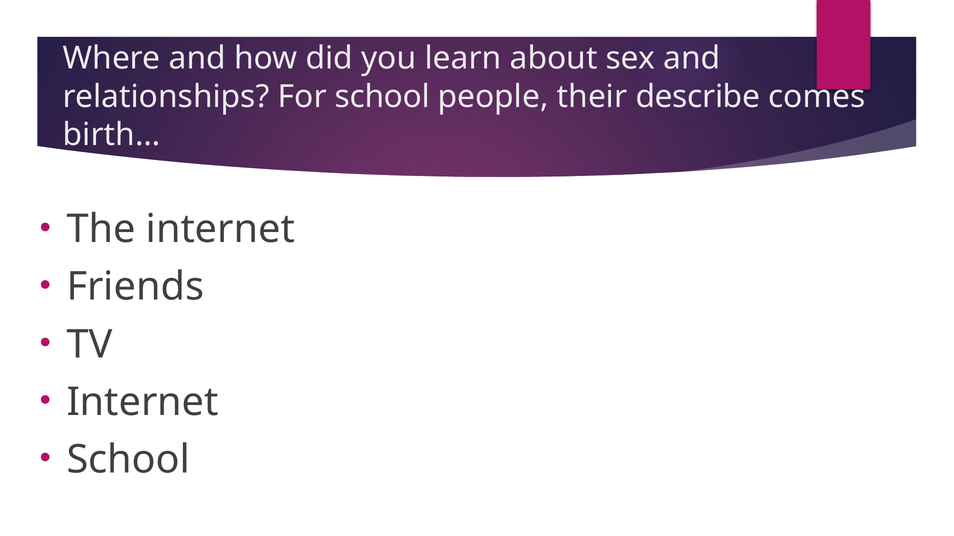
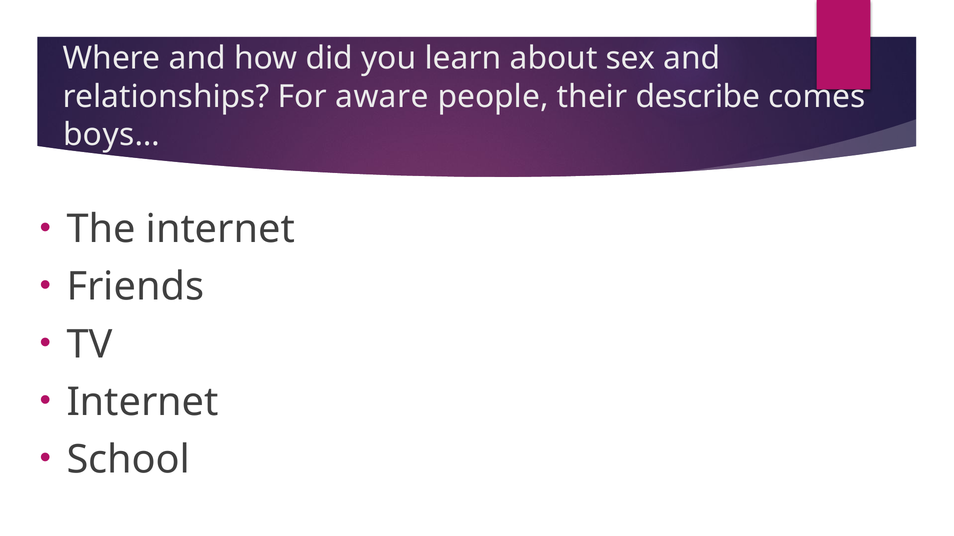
For school: school -> aware (382, 97)
birth…: birth… -> boys… (111, 135)
